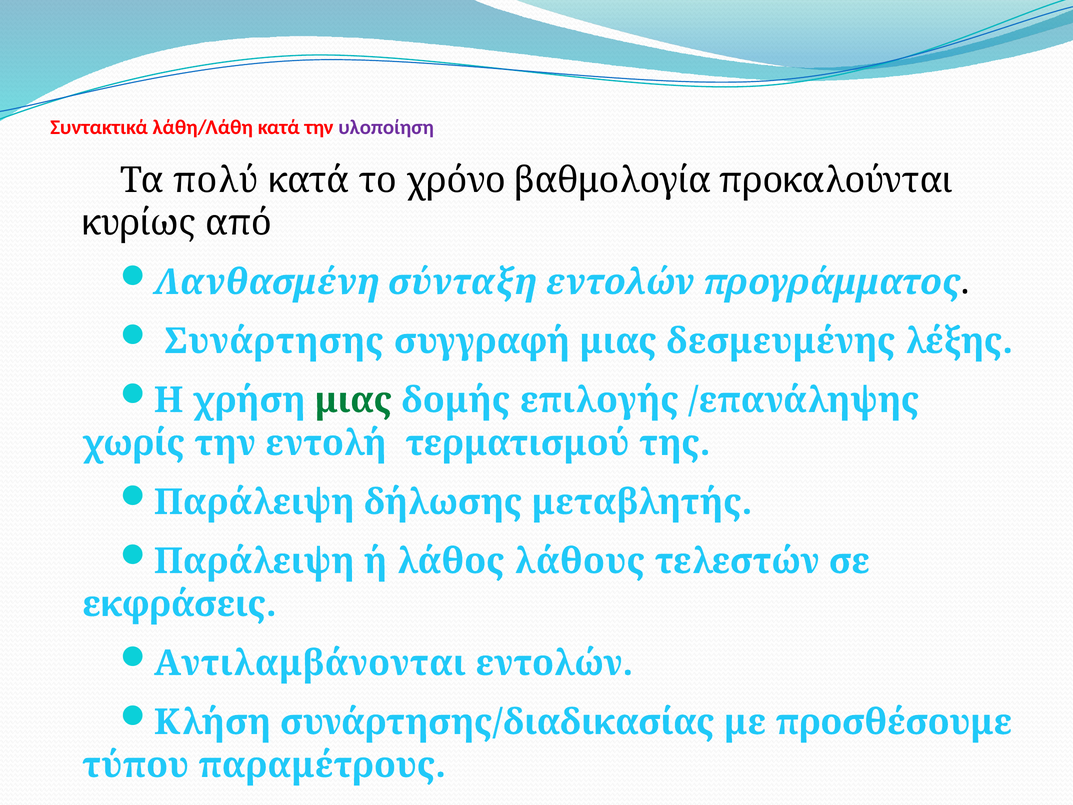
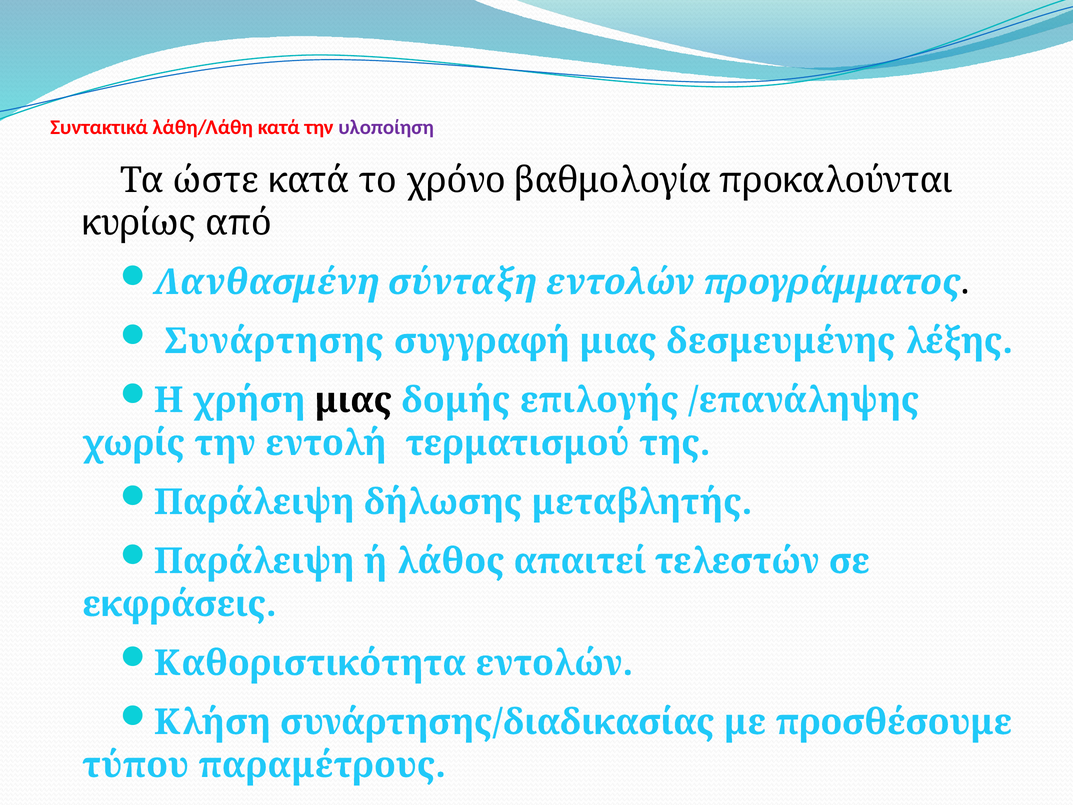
πολύ: πολύ -> ώστε (216, 180)
μιας colour: green -> black (353, 400)
λάθους: λάθους -> απαιτεί (580, 561)
Αντιλαμβάνονται: Αντιλαμβάνονται -> Καθοριστικότητα (310, 663)
